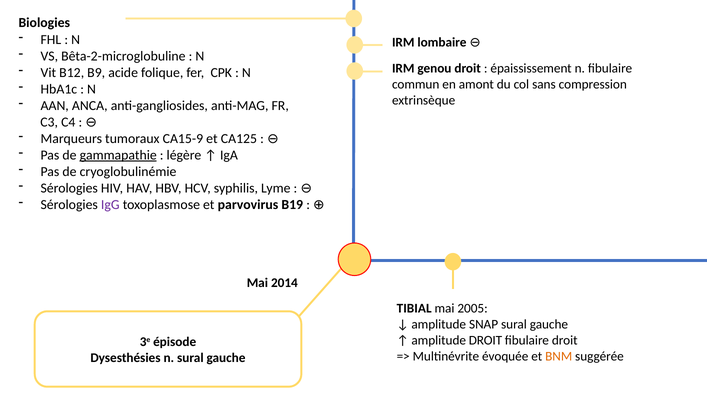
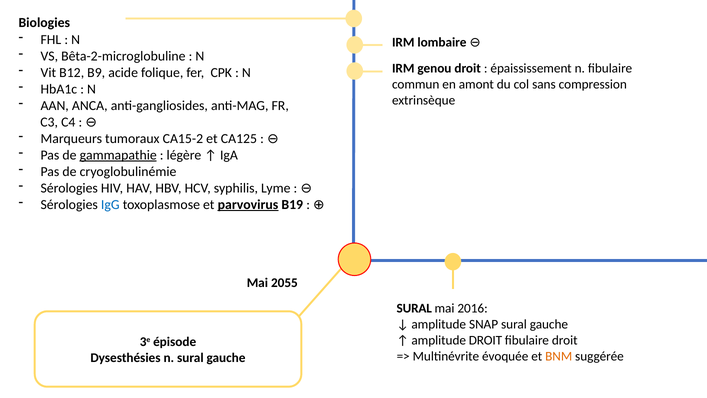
CA15-9: CA15-9 -> CA15-2 (183, 138)
IgG colour: purple -> blue (110, 205)
parvovirus underline: none -> present (248, 205)
2014: 2014 -> 2055 (284, 283)
TIBIAL: TIBIAL -> SURAL (414, 308)
2005: 2005 -> 2016 (473, 308)
